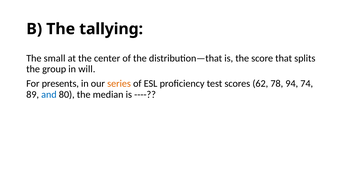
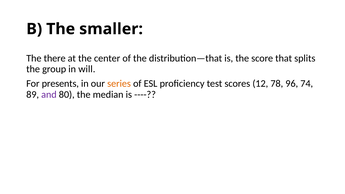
tallying: tallying -> smaller (111, 29)
small: small -> there (55, 58)
62: 62 -> 12 (260, 84)
94: 94 -> 96 (292, 84)
and colour: blue -> purple (49, 95)
